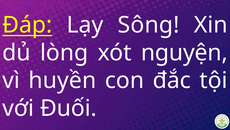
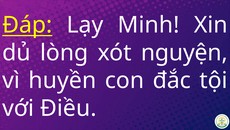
Sông: Sông -> Minh (149, 25)
Đuối: Đuối -> Điều (68, 108)
